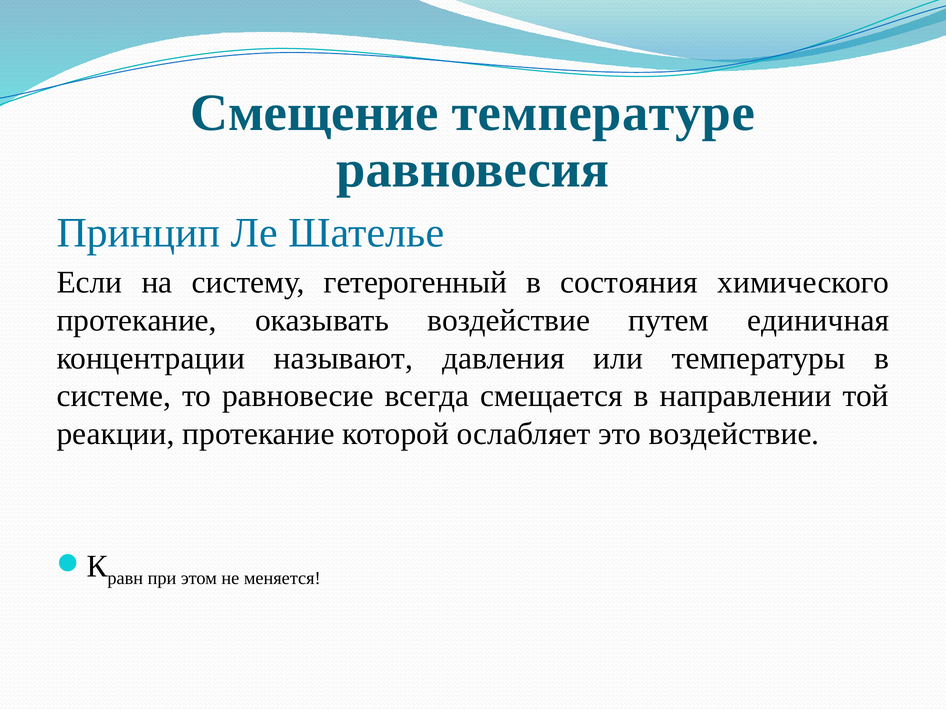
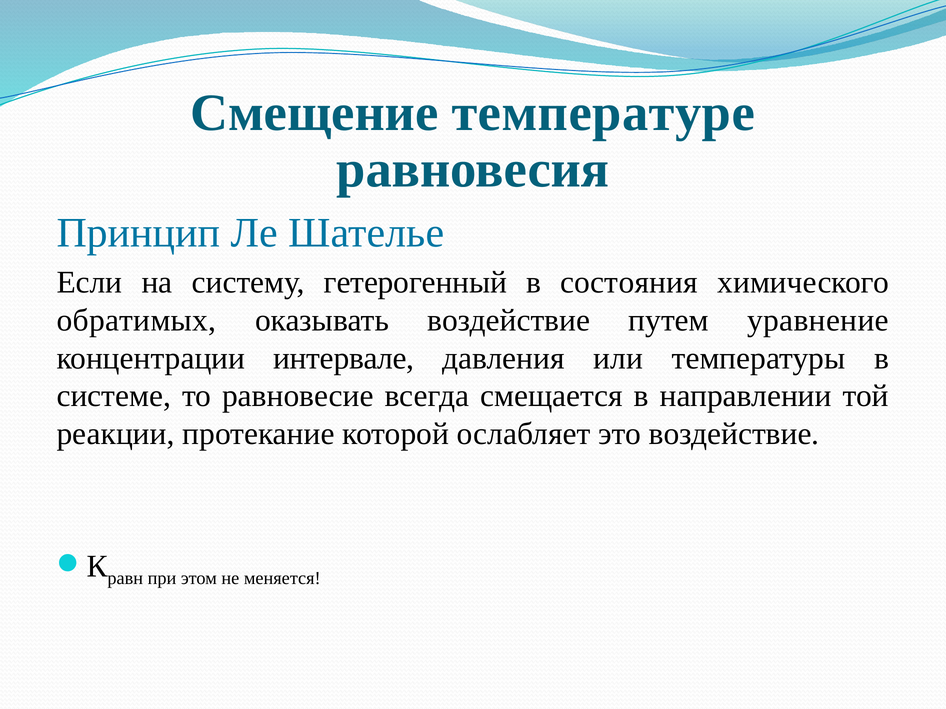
протекание: протекание -> обратимых (136, 321)
единичная: единичная -> уравнение (818, 321)
называют: называют -> интервале (344, 358)
